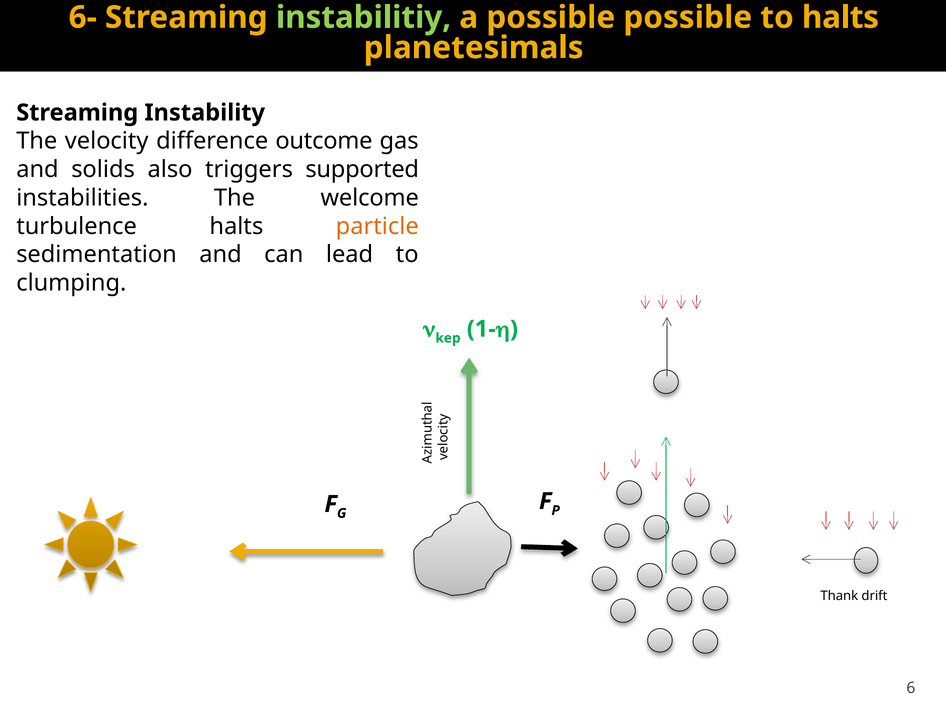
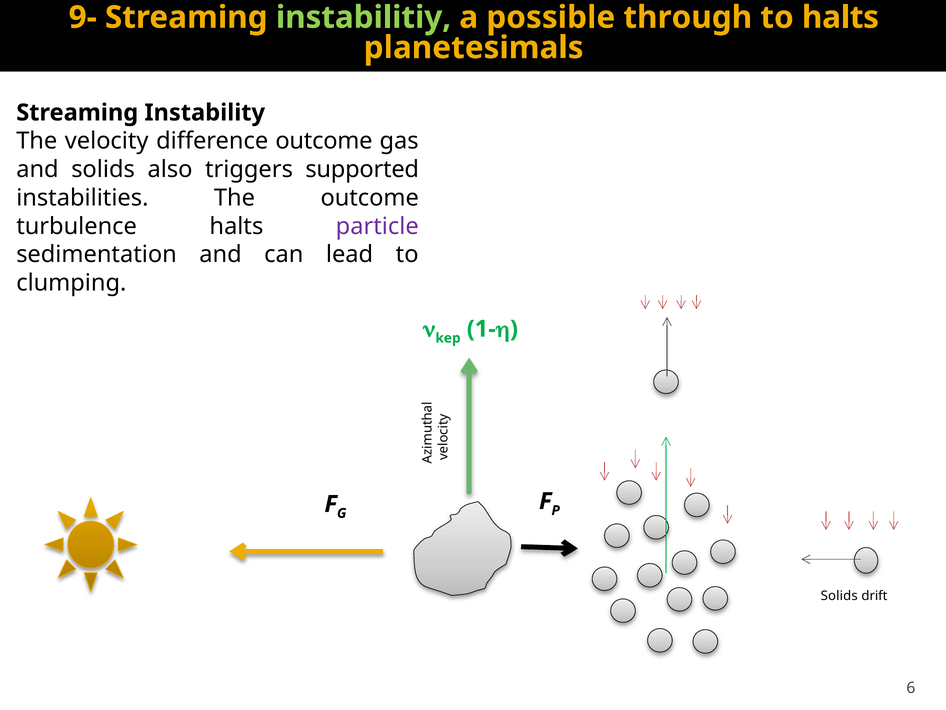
6-: 6- -> 9- (83, 17)
possible possible: possible -> through (688, 17)
The welcome: welcome -> outcome (370, 198)
particle colour: orange -> purple (377, 226)
Thank: Thank -> Solids (839, 596)
